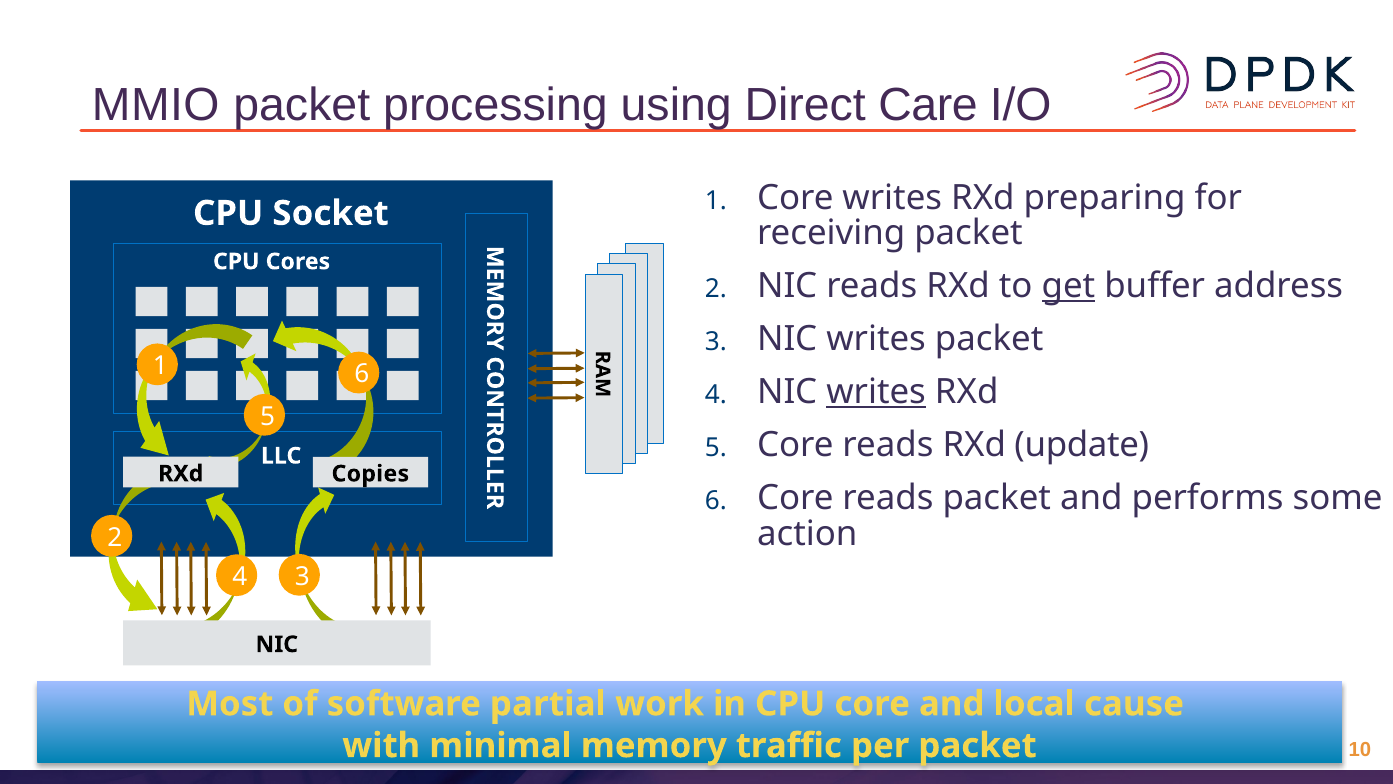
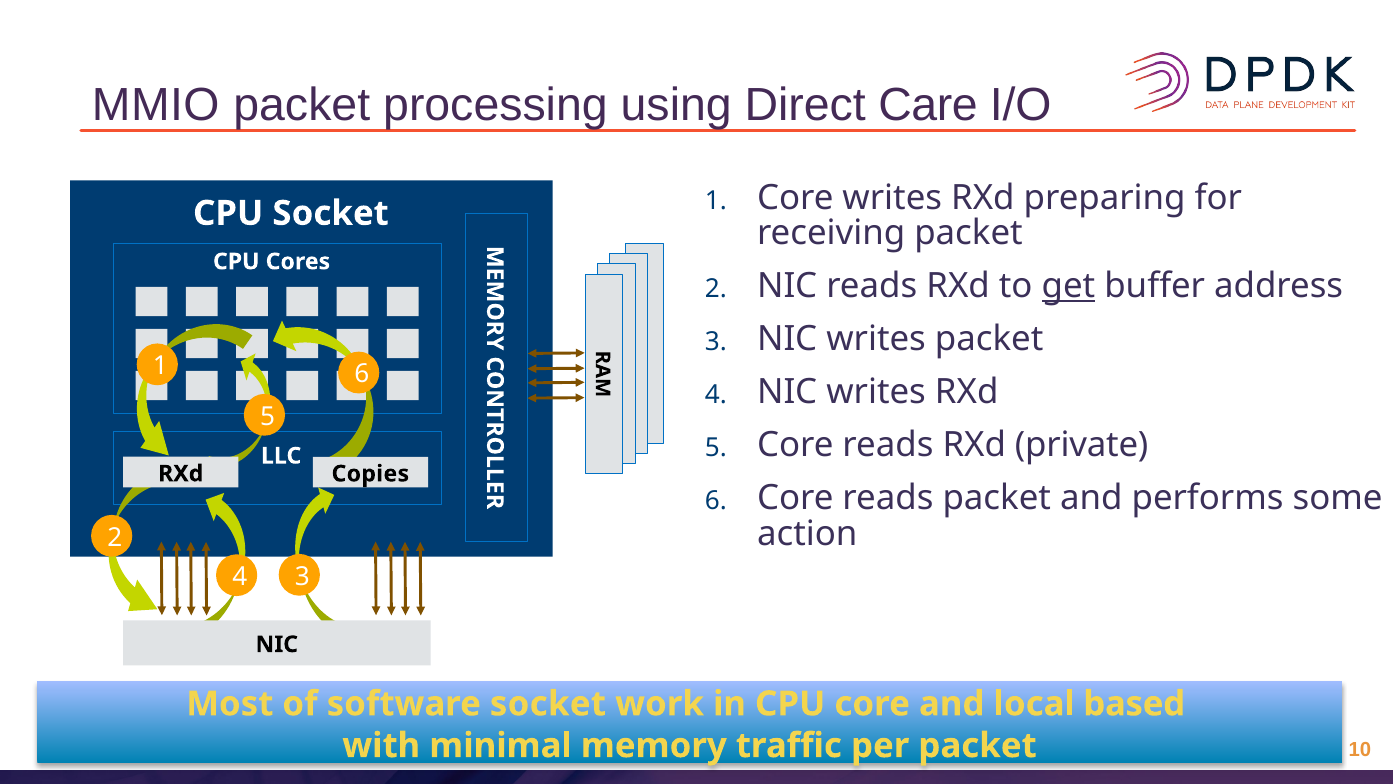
writes underline: present -> none (876, 392)
update: update -> private (1082, 445)
software partial: partial -> socket (548, 703)
cause: cause -> based (1134, 703)
